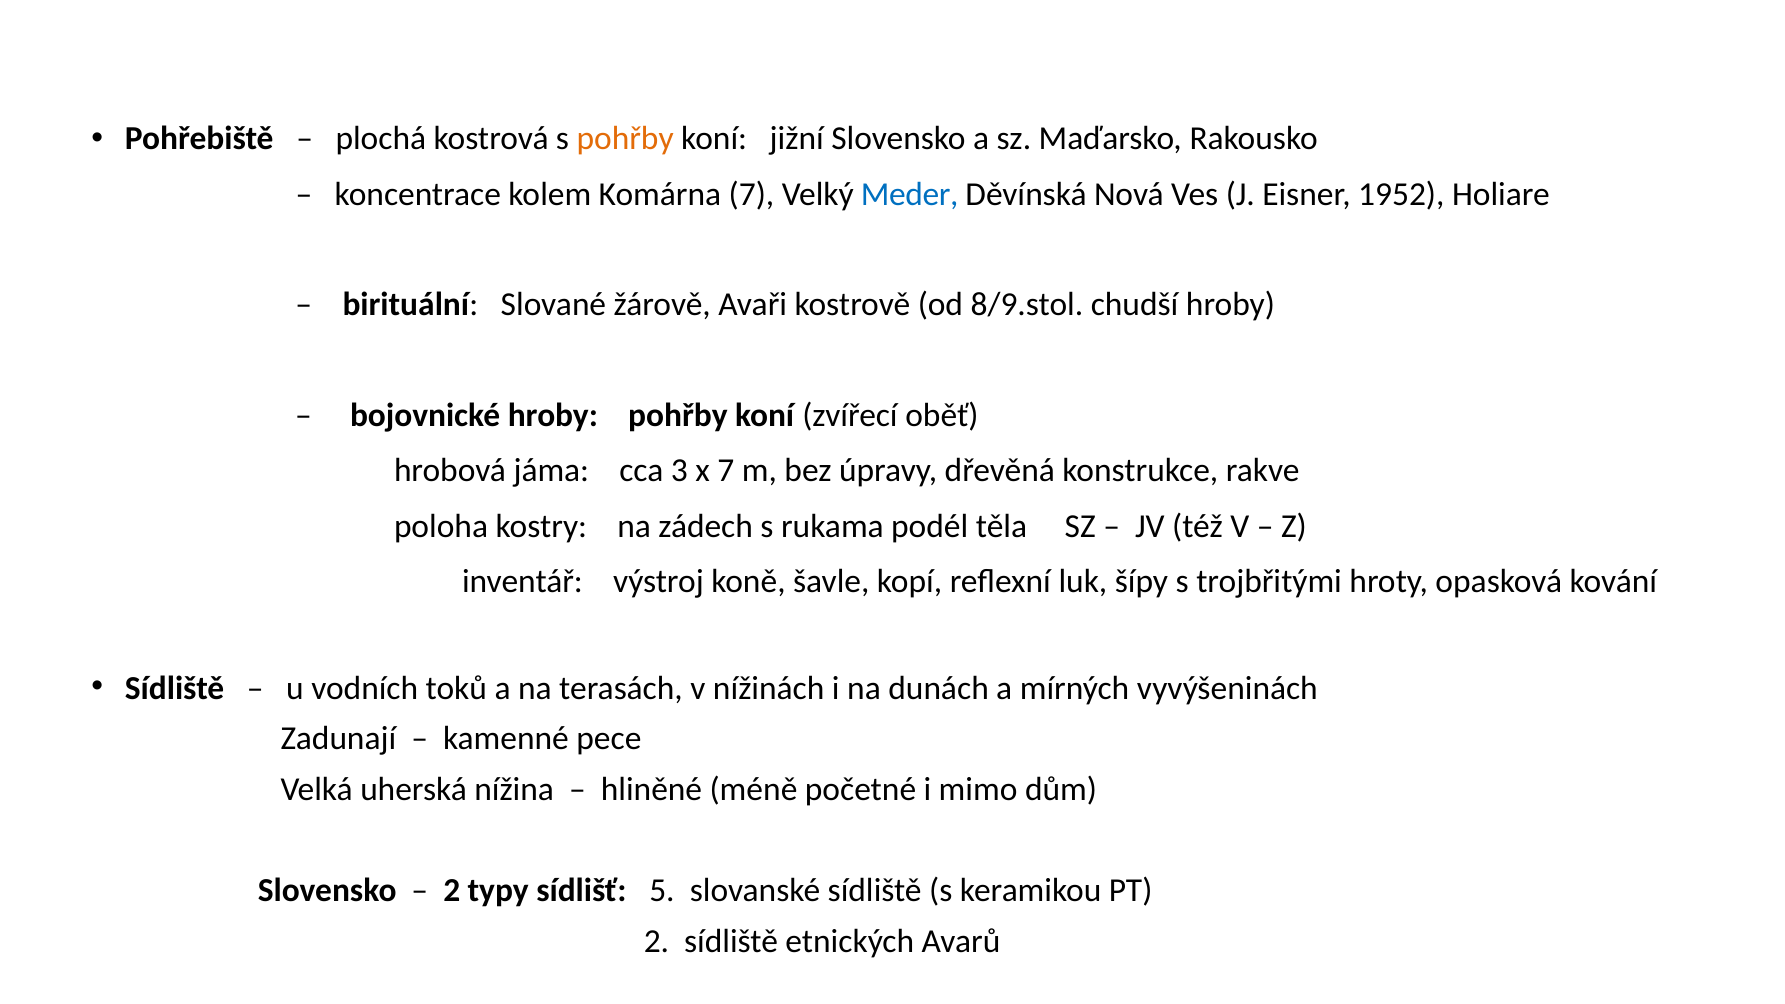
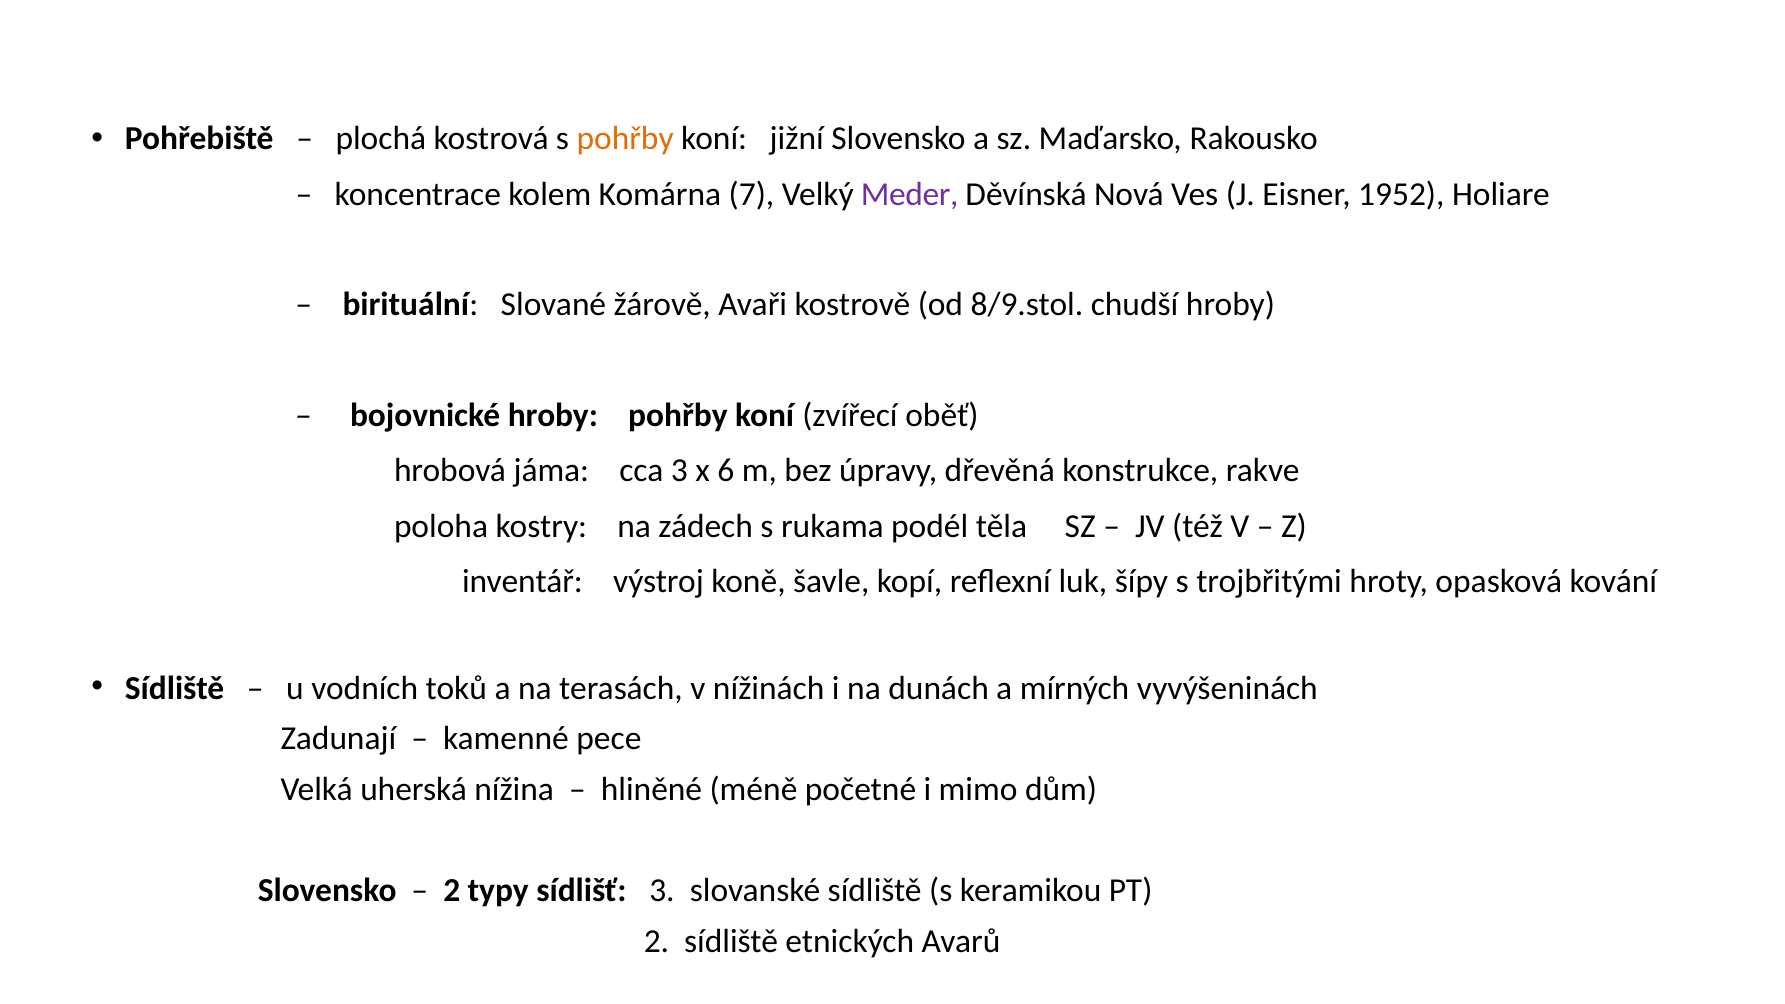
Meder colour: blue -> purple (910, 194)
x 7: 7 -> 6 (726, 471)
sídlišť 5: 5 -> 3 (662, 891)
